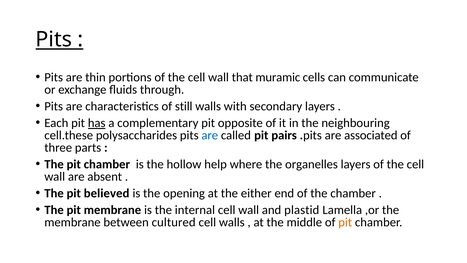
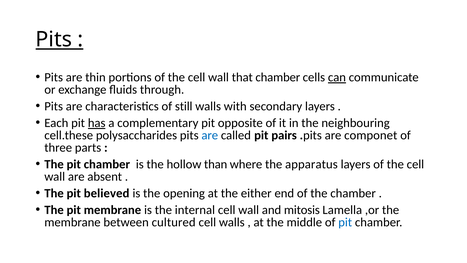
that muramic: muramic -> chamber (278, 77)
can underline: none -> present (337, 77)
associated: associated -> componet (371, 135)
help: help -> than (216, 164)
organelles: organelles -> apparatus (311, 164)
plastid: plastid -> mitosis (302, 210)
pit colour: orange -> blue (345, 222)
